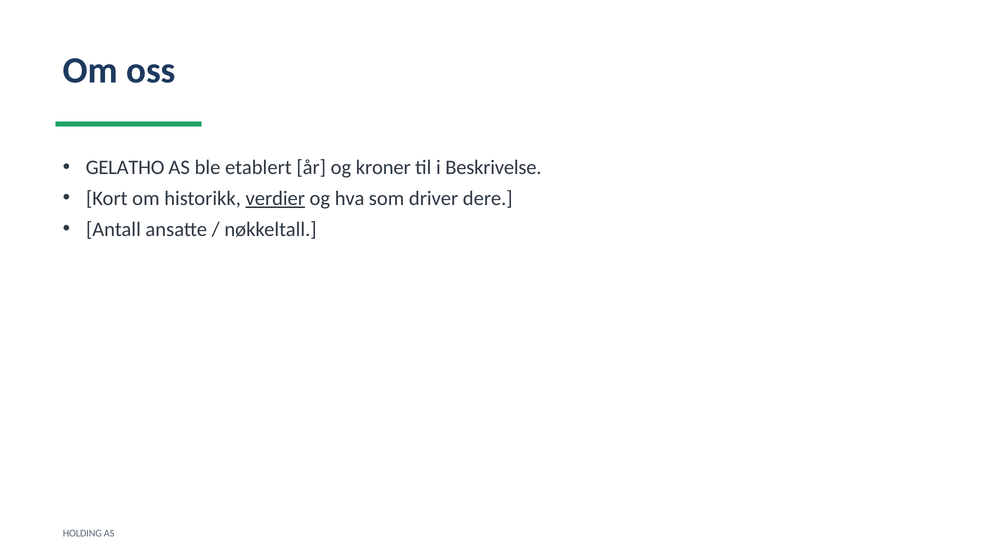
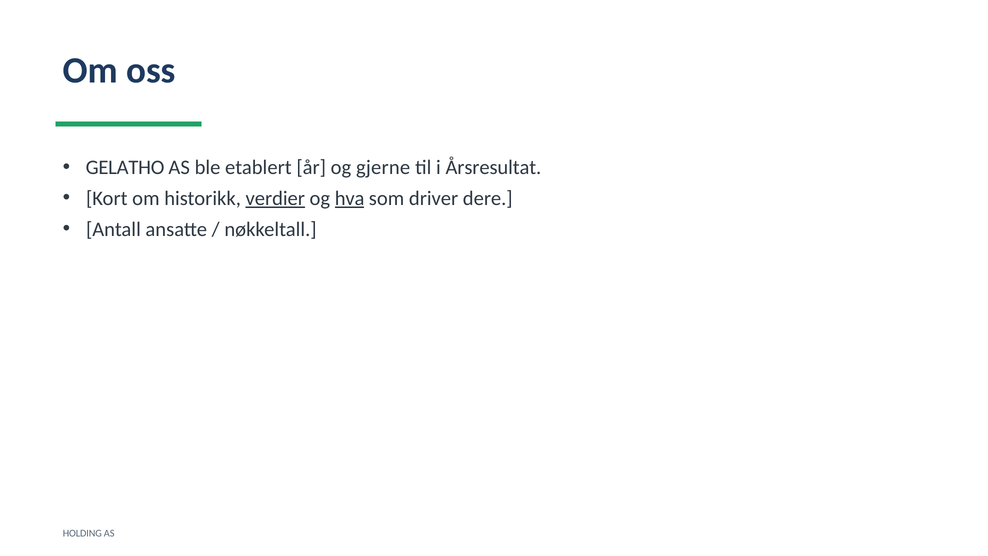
kroner: kroner -> gjerne (383, 167)
Beskrivelse: Beskrivelse -> Årsresultat (493, 167)
hva underline: none -> present (350, 198)
